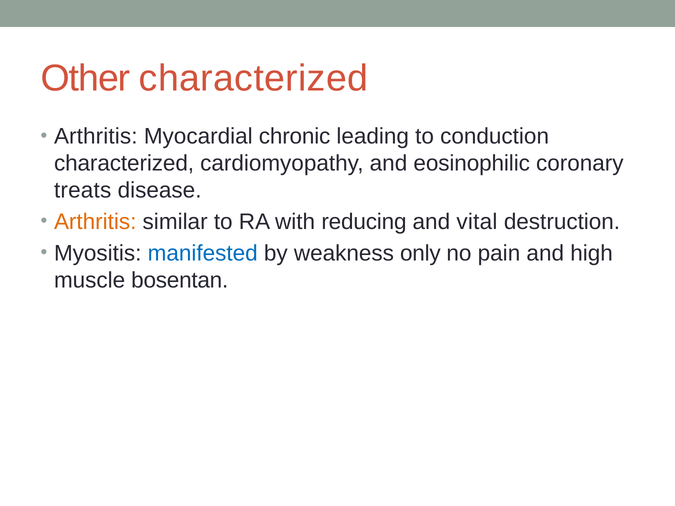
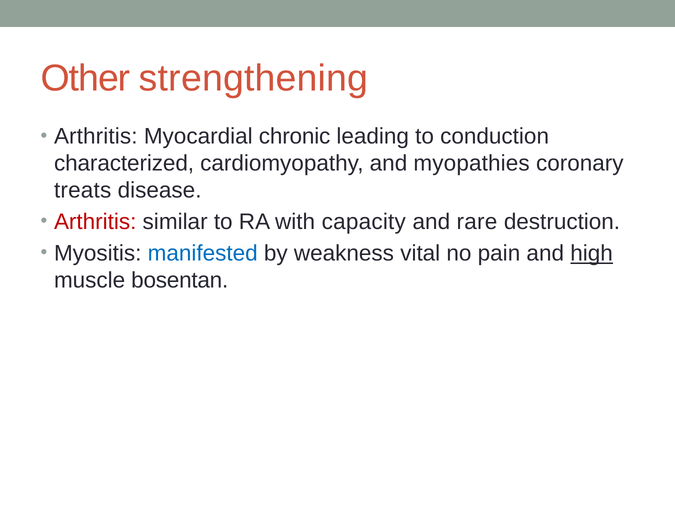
Other characterized: characterized -> strengthening (254, 79)
eosinophilic: eosinophilic -> myopathies (472, 164)
Arthritis colour: orange -> red (95, 222)
reducing: reducing -> capacity (364, 222)
vital: vital -> rare (477, 222)
only: only -> vital (420, 254)
high underline: none -> present (592, 254)
